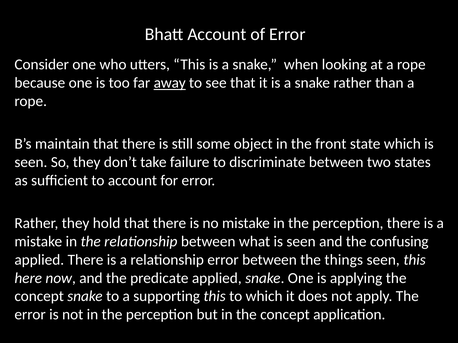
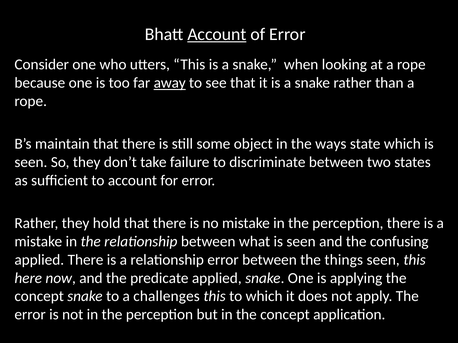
Account underline: none -> present (217, 34)
front: front -> ways (331, 144)
supporting: supporting -> challenges (167, 297)
